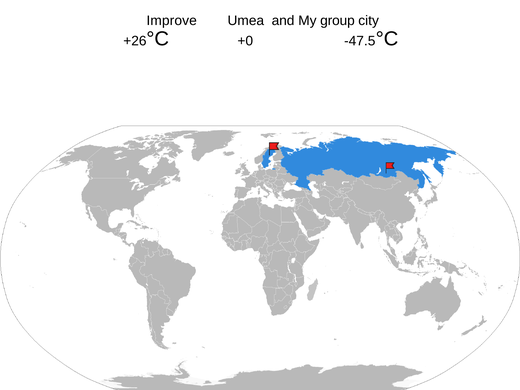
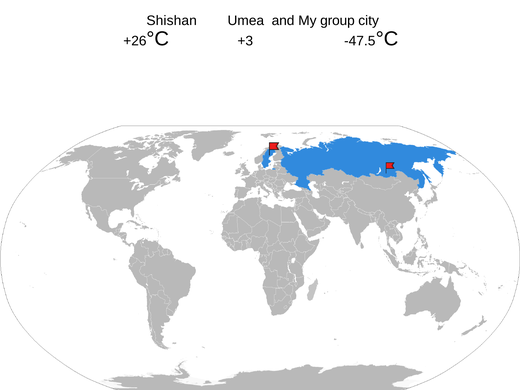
Improve: Improve -> Shishan (172, 21)
+0: +0 -> +3 (245, 41)
